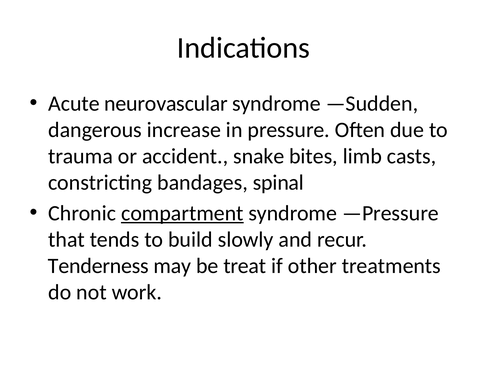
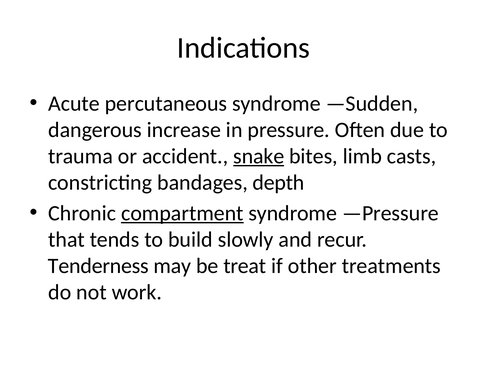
neurovascular: neurovascular -> percutaneous (166, 104)
snake underline: none -> present (259, 156)
spinal: spinal -> depth (278, 183)
